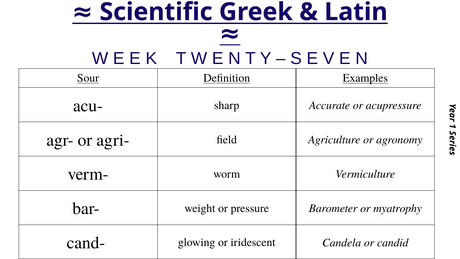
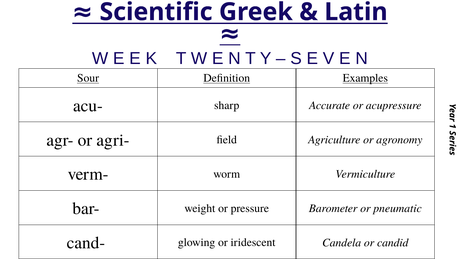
myatrophy: myatrophy -> pneumatic (398, 208)
